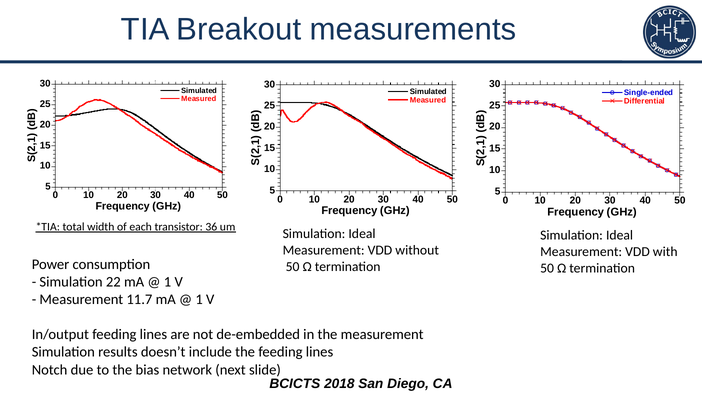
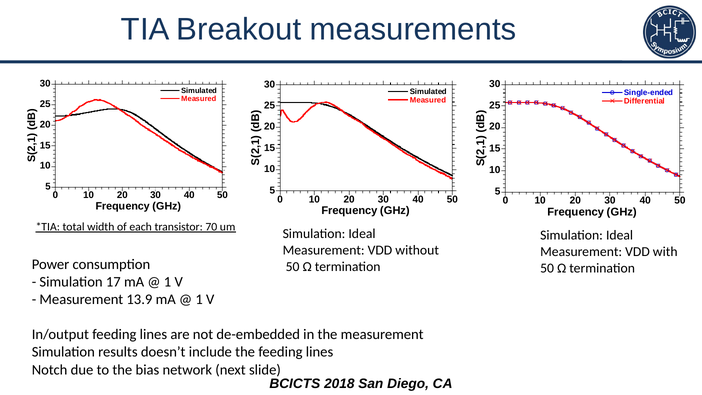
36: 36 -> 70 (211, 227)
22: 22 -> 17 (113, 282)
11.7: 11.7 -> 13.9 (139, 299)
